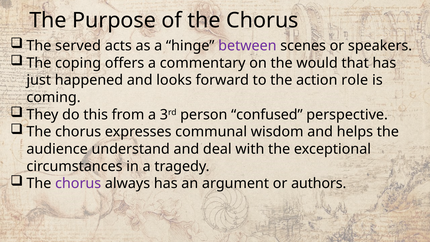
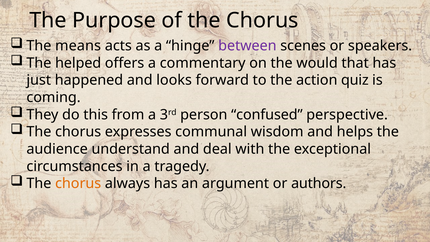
served: served -> means (78, 46)
coping: coping -> helped (78, 63)
role: role -> quiz (355, 80)
chorus colour: purple -> orange (78, 183)
